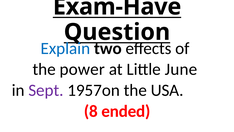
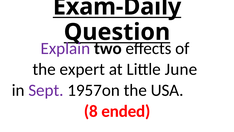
Exam-Have: Exam-Have -> Exam-Daily (117, 7)
Explain colour: blue -> purple (65, 48)
power: power -> expert (82, 69)
